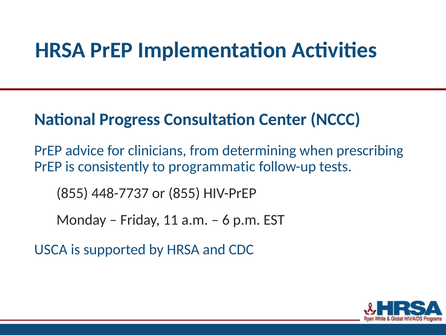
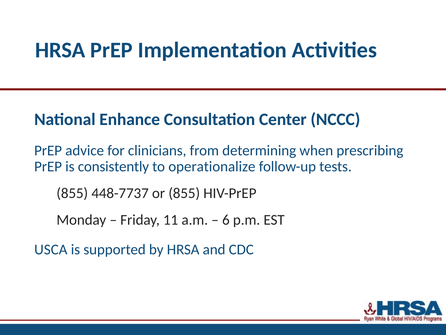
Progress: Progress -> Enhance (130, 119)
programmatic: programmatic -> operationalize (212, 166)
